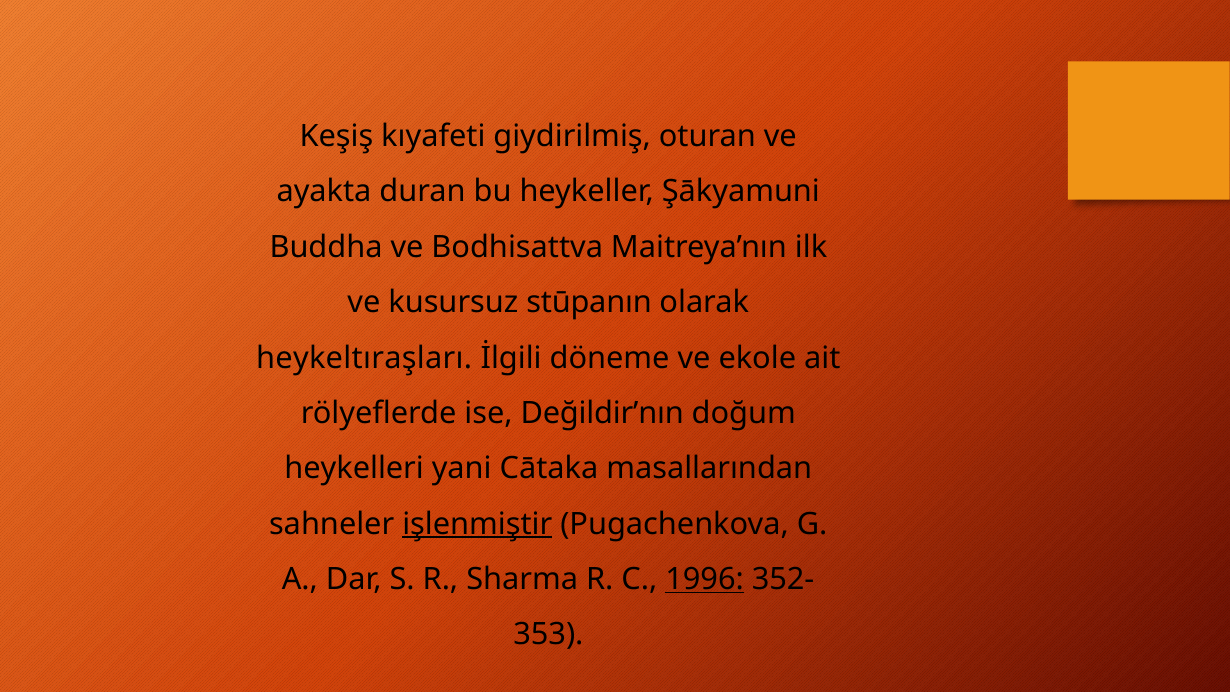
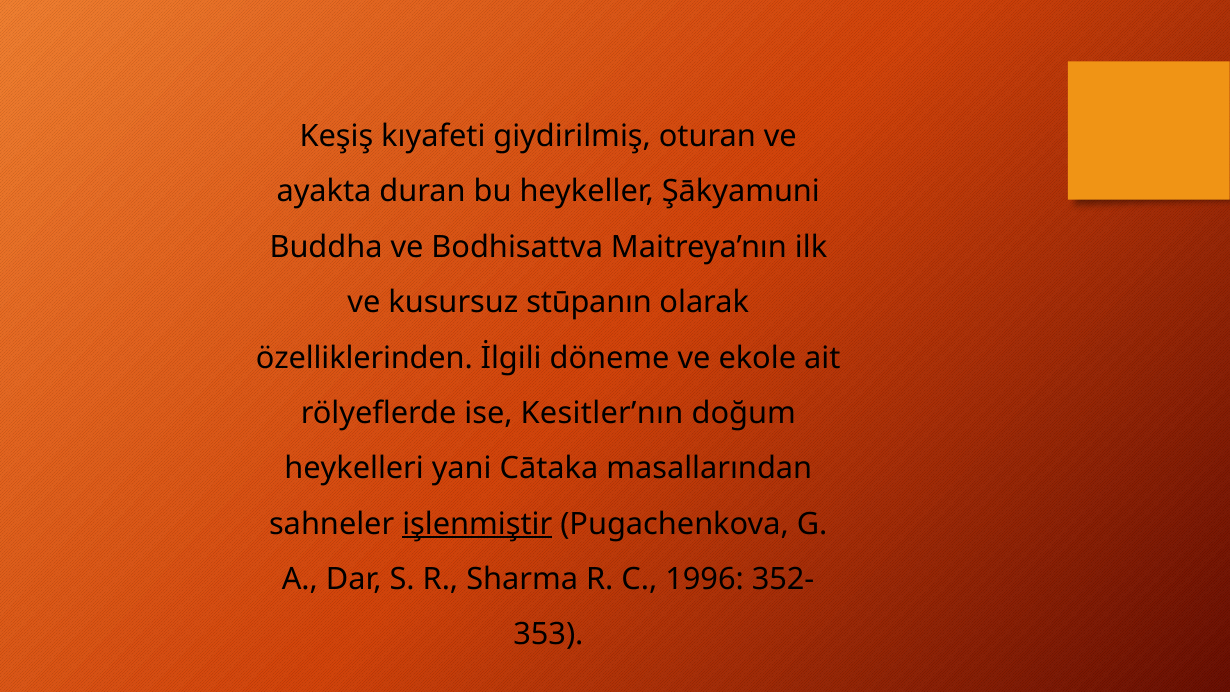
heykeltıraşları: heykeltıraşları -> özelliklerinden (364, 358)
Değildir’nın: Değildir’nın -> Kesitler’nın (602, 413)
1996 underline: present -> none (705, 579)
